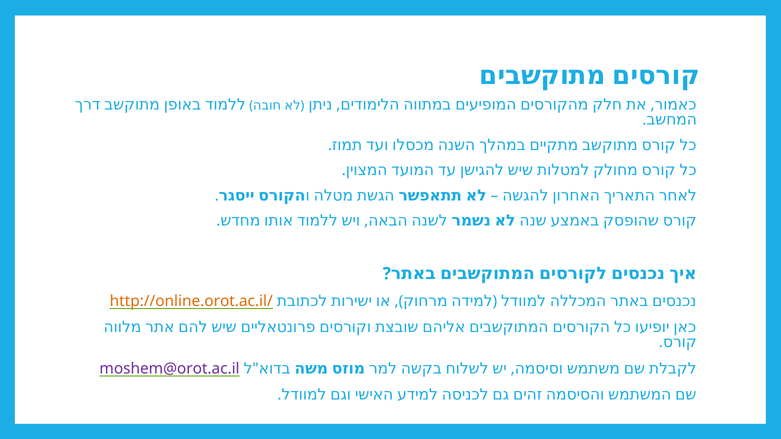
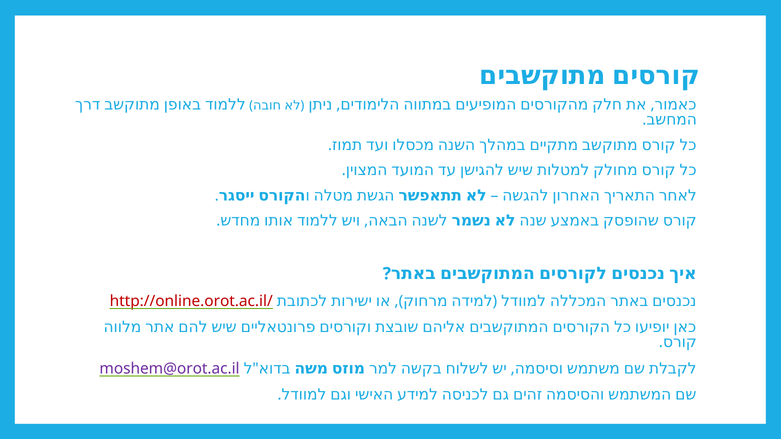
http://online.orot.ac.il/ colour: orange -> red (191, 302)
